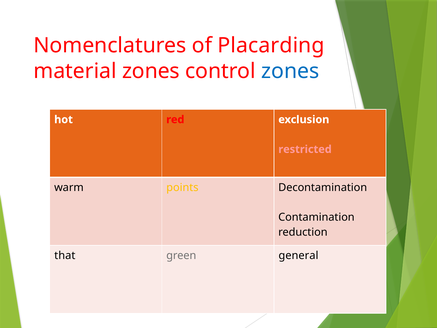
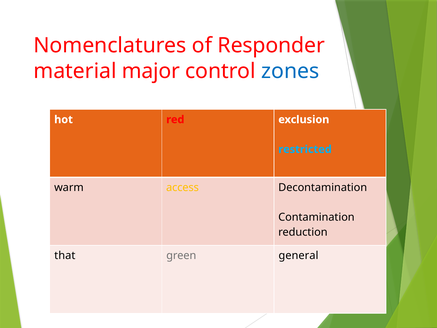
Placarding: Placarding -> Responder (271, 46)
material zones: zones -> major (151, 71)
restricted colour: pink -> light blue (305, 149)
points: points -> access (182, 187)
